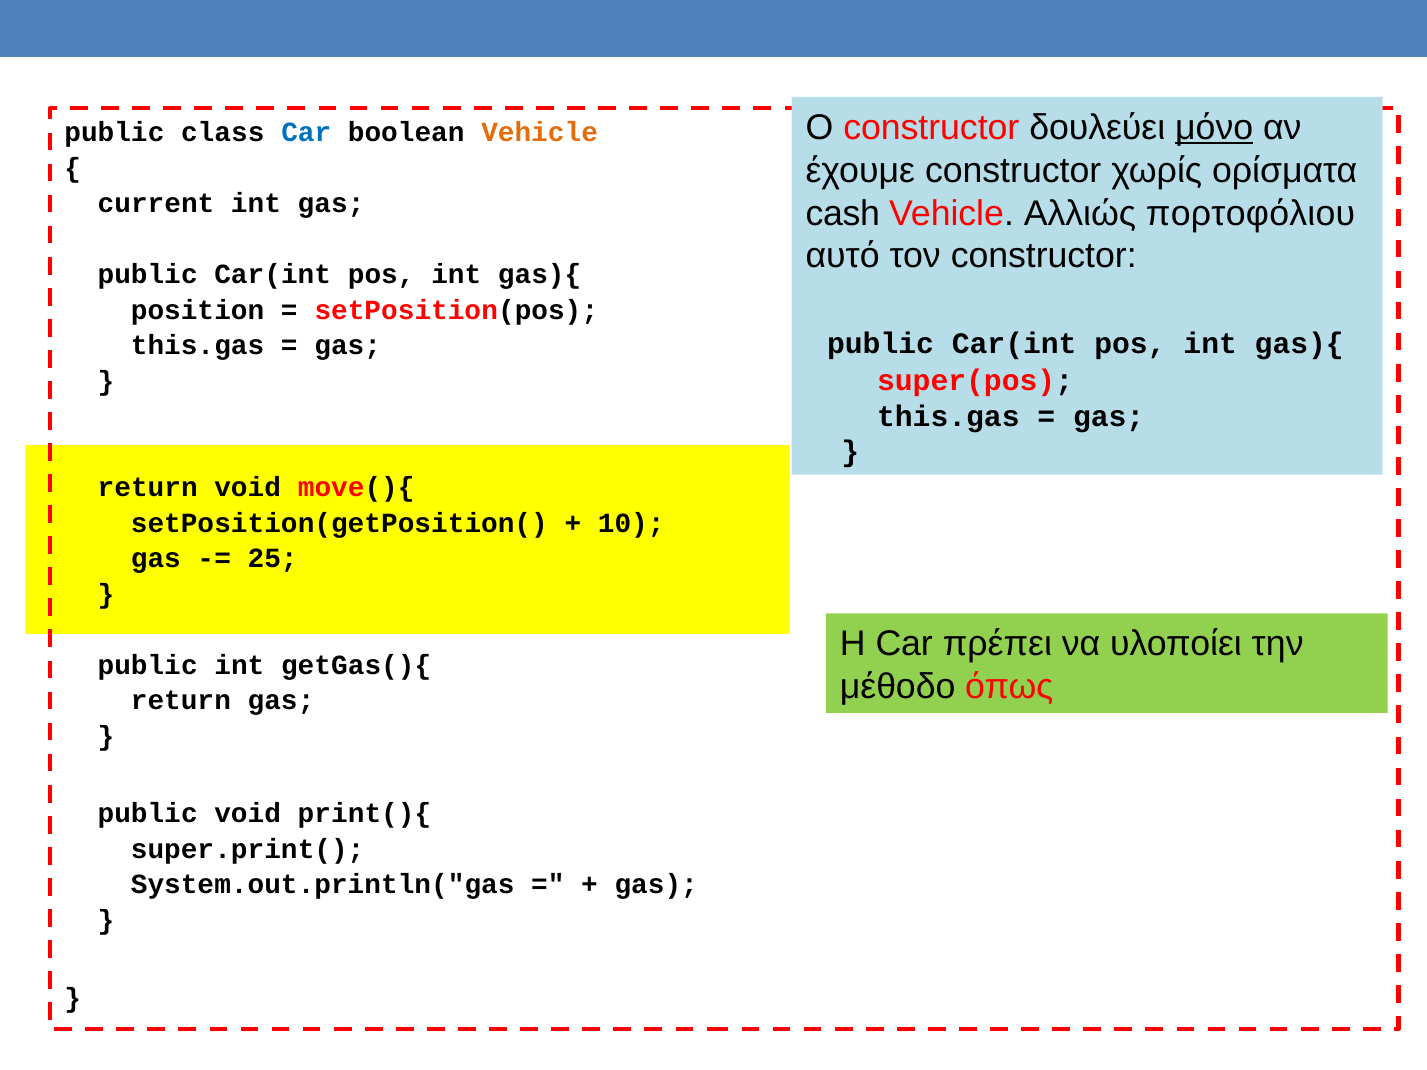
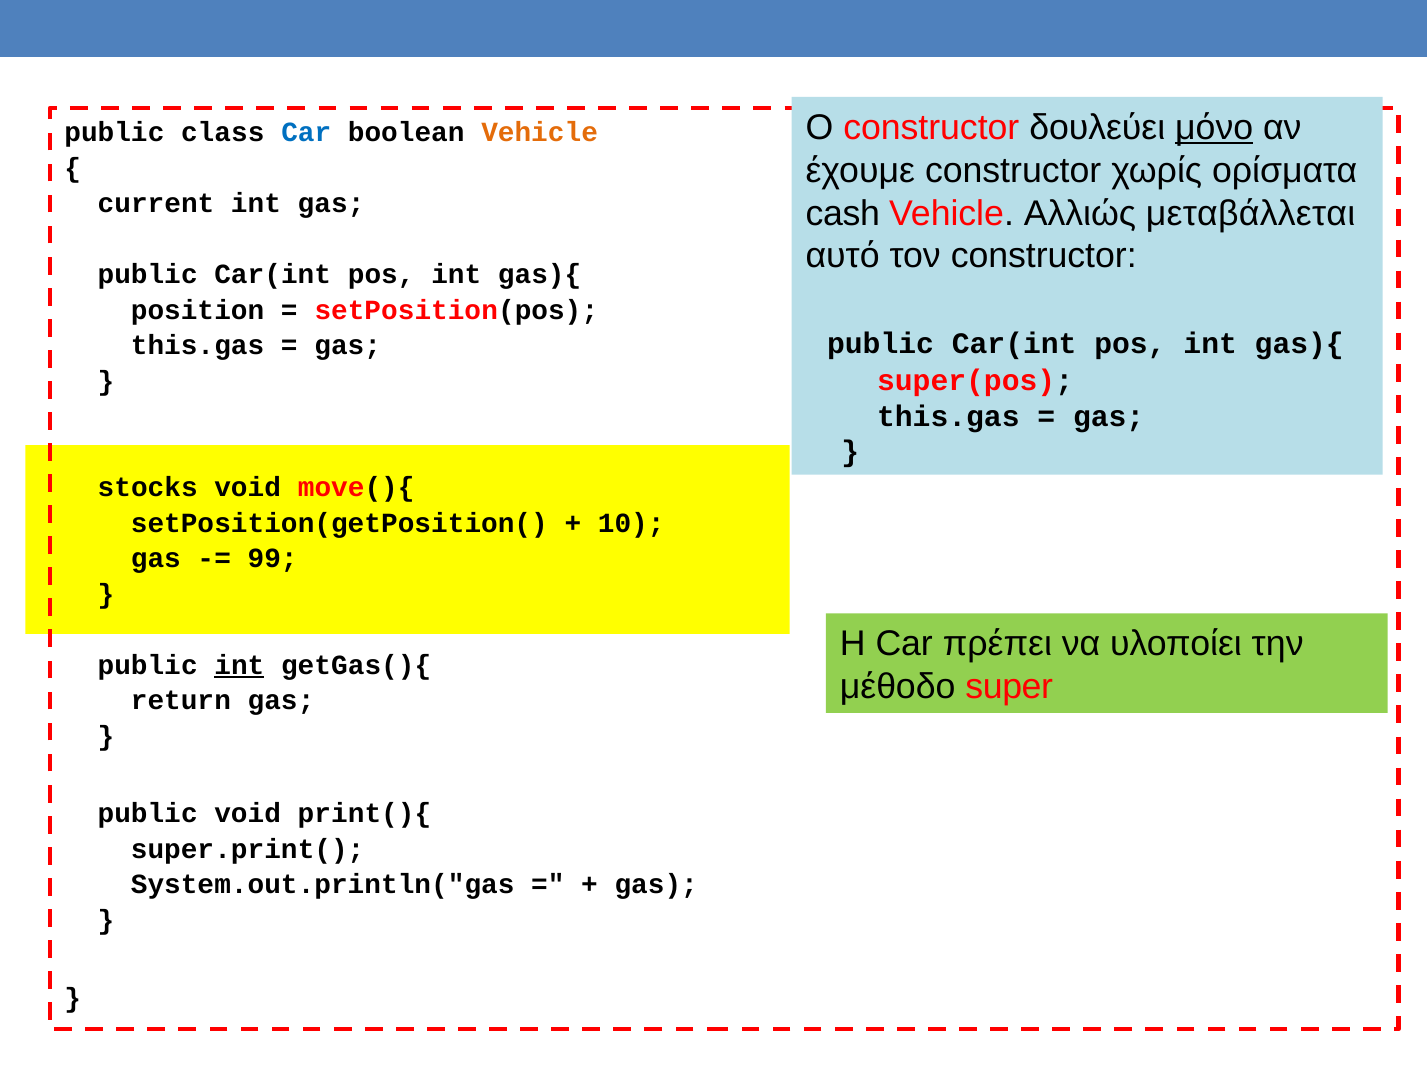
πορτοφόλιου: πορτοφόλιου -> μεταβάλλεται (1251, 213)
return: return -> stocks (148, 488)
25: 25 -> 99 (273, 559)
int underline: none -> present (239, 665)
όπως: όπως -> super (1009, 687)
